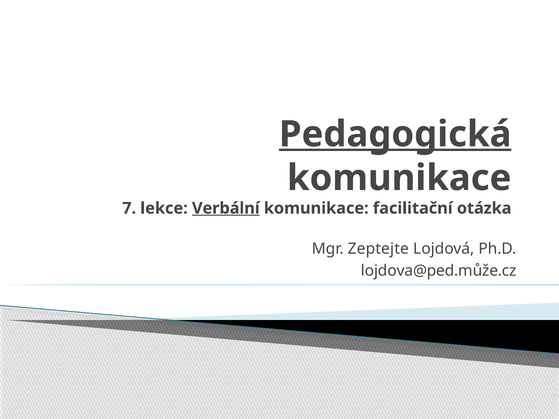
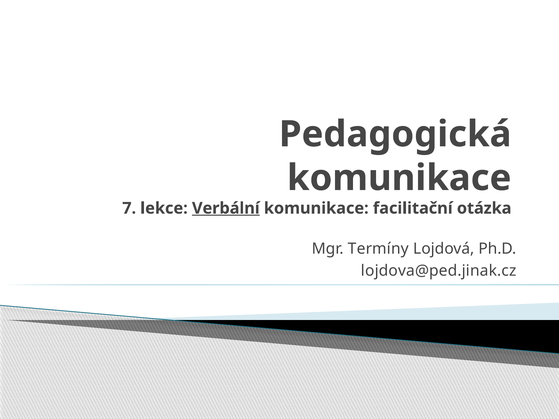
Pedagogická underline: present -> none (395, 134)
Zeptejte: Zeptejte -> Termíny (378, 249)
lojdova@ped.může.cz: lojdova@ped.může.cz -> lojdova@ped.jinak.cz (439, 271)
